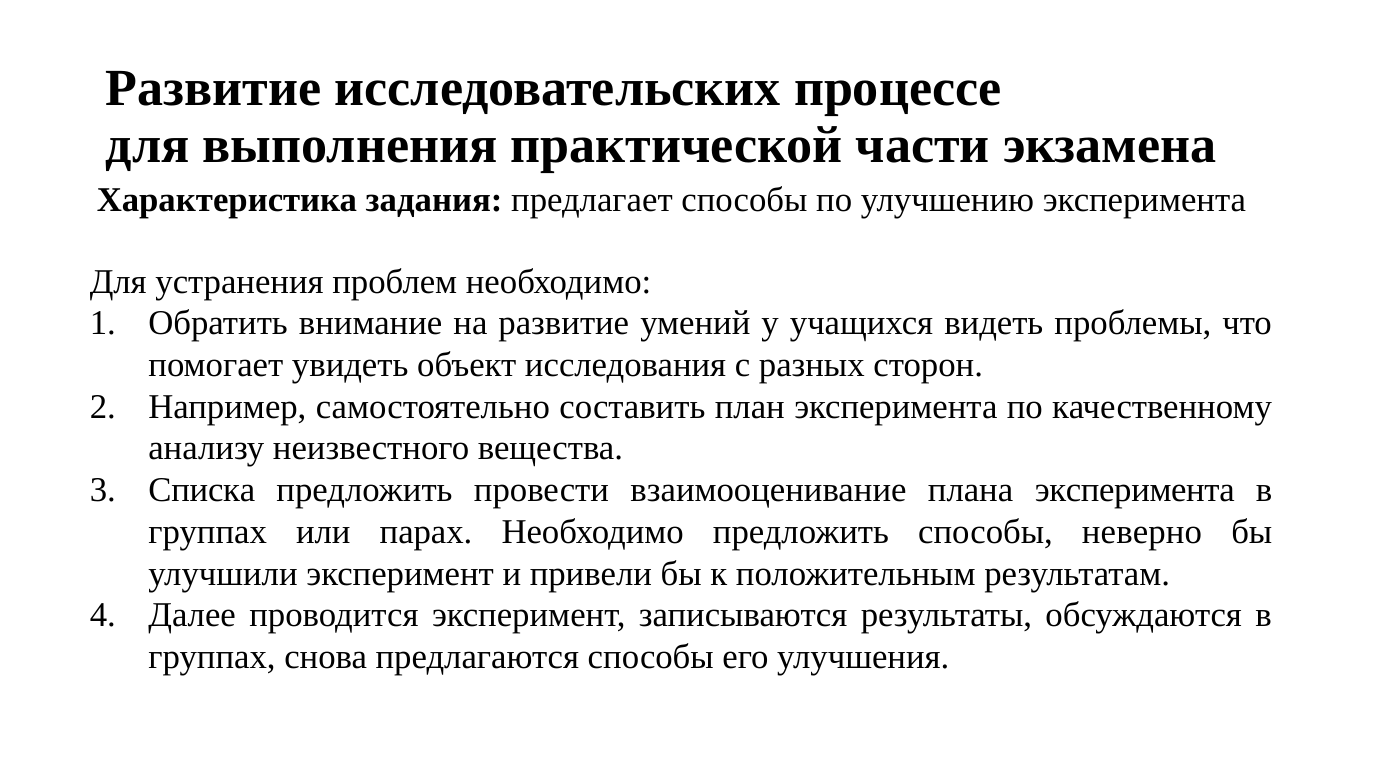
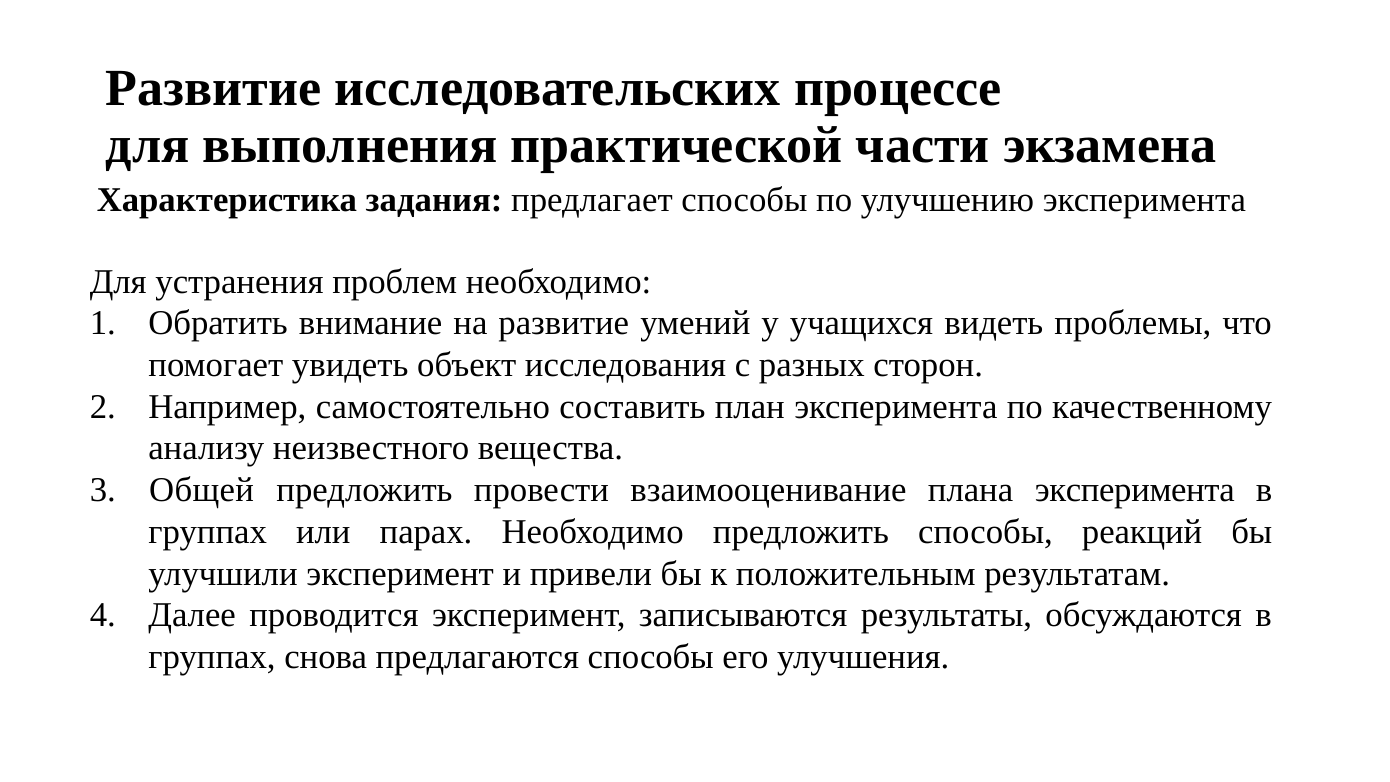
Списка: Списка -> Общей (202, 490)
неверно: неверно -> реакций (1142, 532)
